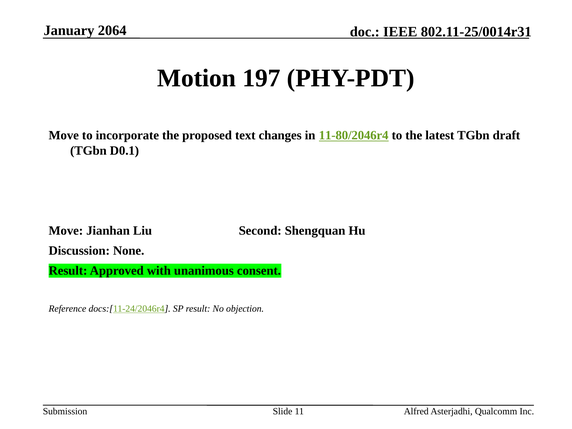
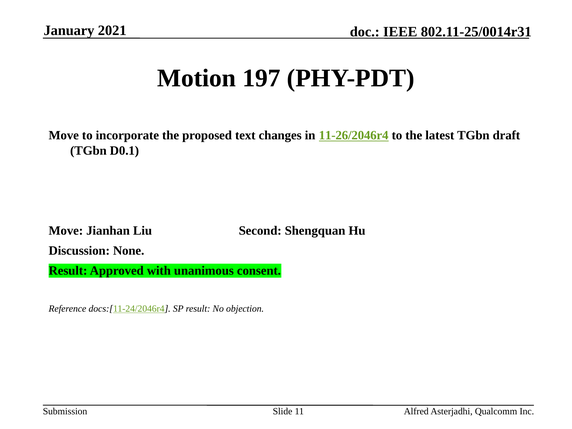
2064: 2064 -> 2021 (112, 30)
11-80/2046r4: 11-80/2046r4 -> 11-26/2046r4 (354, 135)
